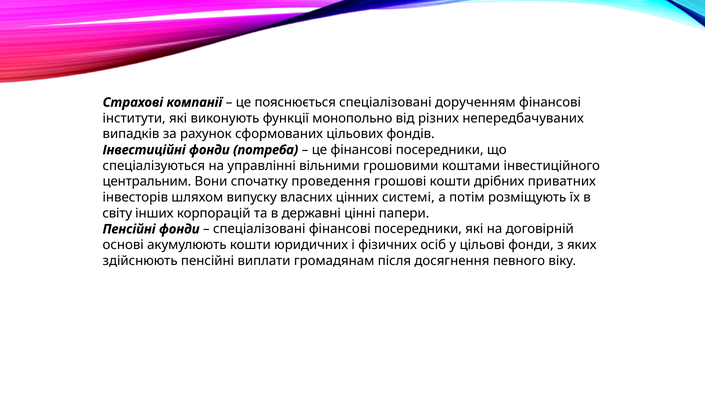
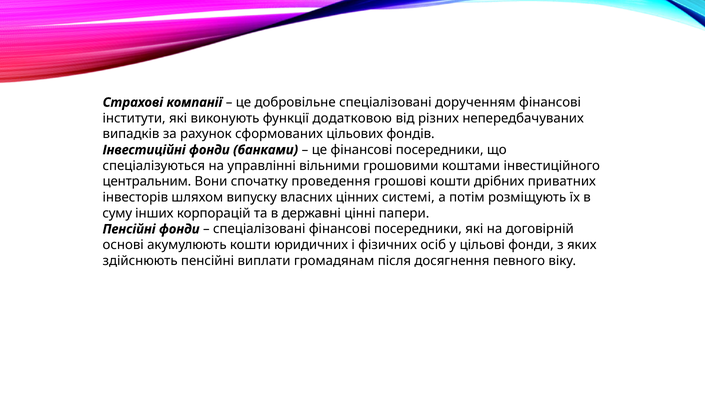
пояснюється: пояснюється -> добровільне (295, 103)
монопольно: монопольно -> додатковою (352, 118)
потреба: потреба -> банками (266, 150)
світу: світу -> суму (117, 214)
